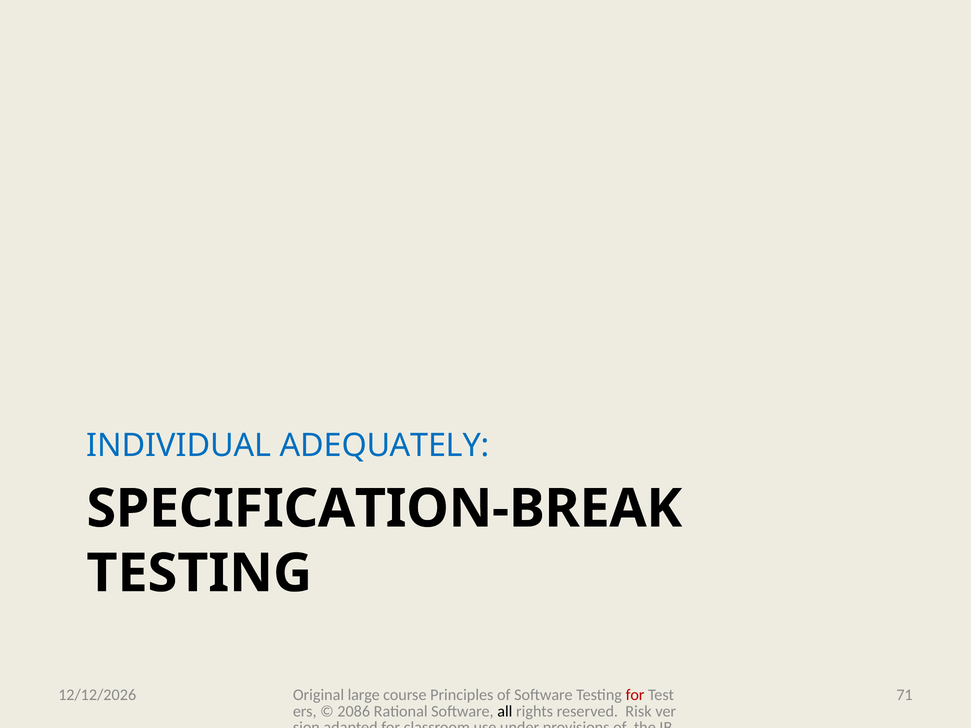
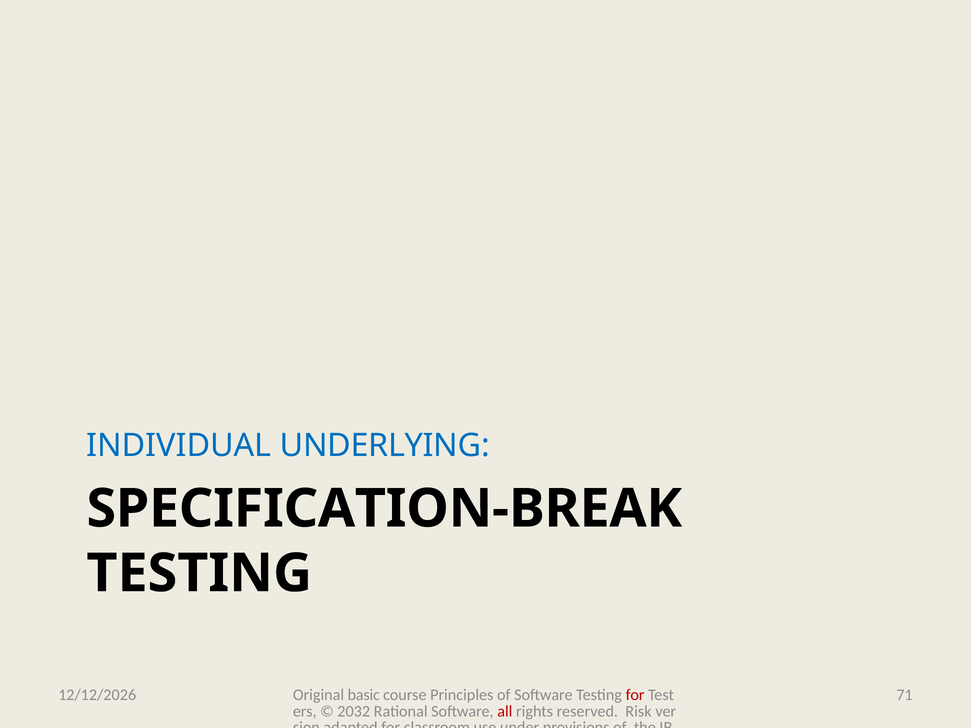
ADEQUATELY: ADEQUATELY -> UNDERLYING (385, 446)
large: large -> basic (364, 695)
2086: 2086 -> 2032 (354, 711)
all colour: black -> red (505, 711)
